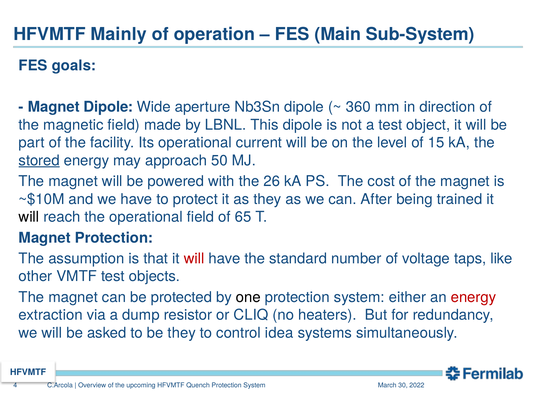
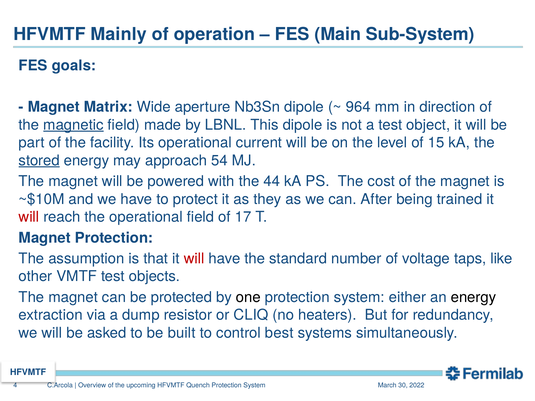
Magnet Dipole: Dipole -> Matrix (108, 107)
360: 360 -> 964 (358, 107)
magnetic underline: none -> present (73, 125)
50: 50 -> 54 (219, 161)
26: 26 -> 44 (272, 181)
will colour: black -> red (29, 217)
65: 65 -> 17 (243, 217)
energy colour: red -> black (473, 297)
be they: they -> built (182, 333)
idea: idea -> best (279, 333)
